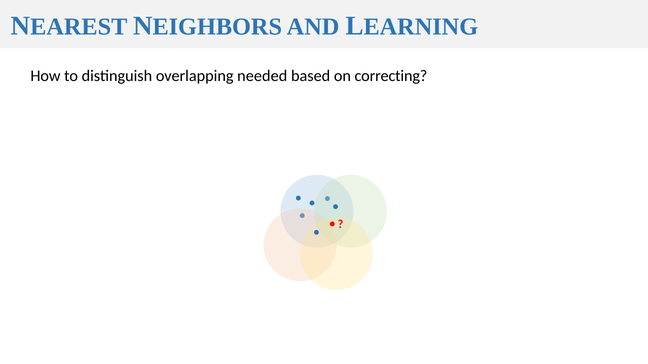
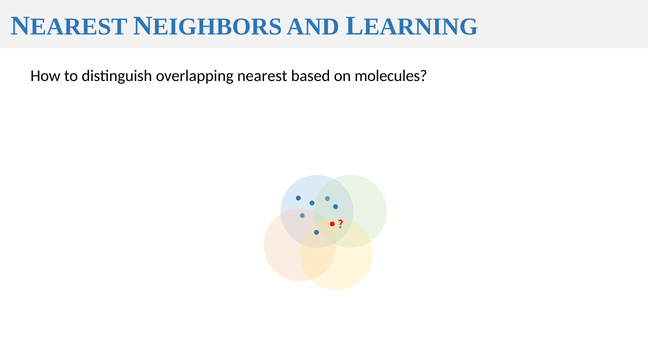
needed: needed -> nearest (262, 76)
correcting: correcting -> molecules (391, 76)
